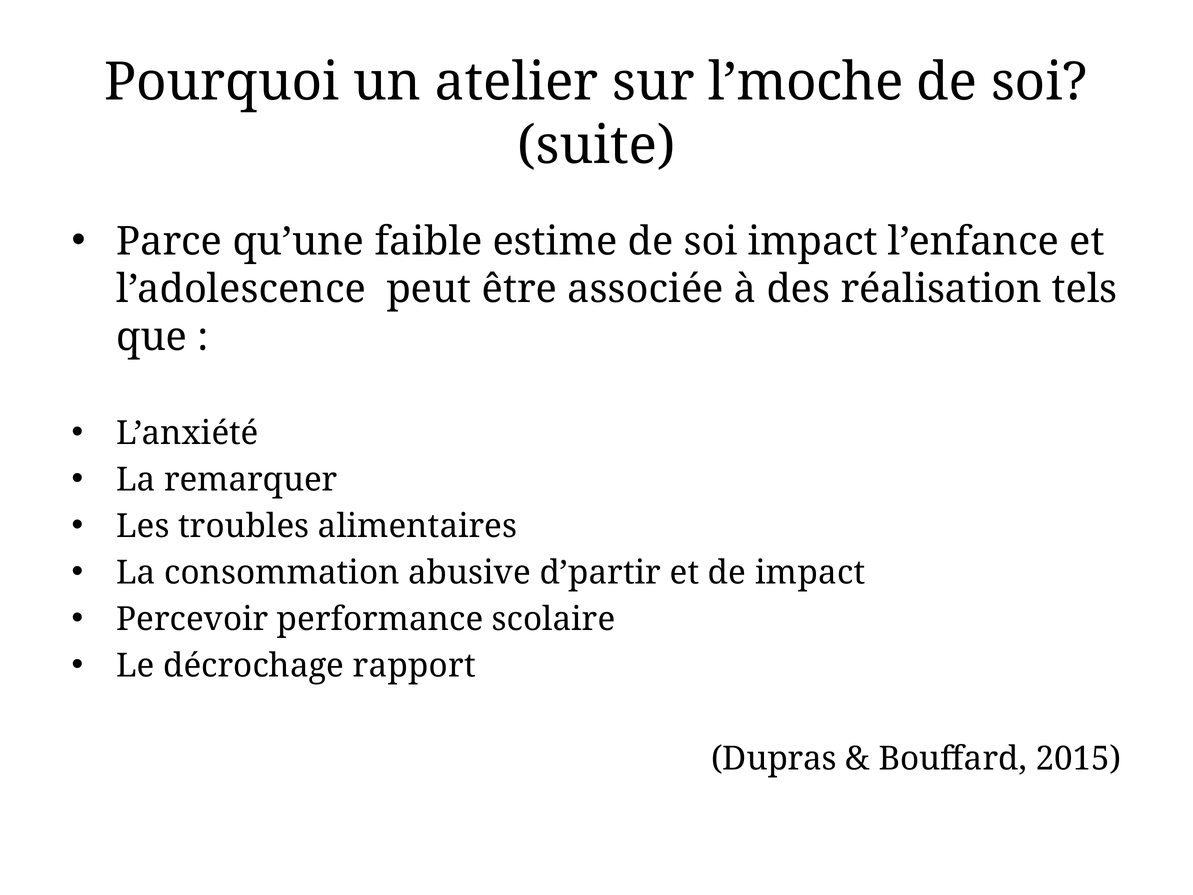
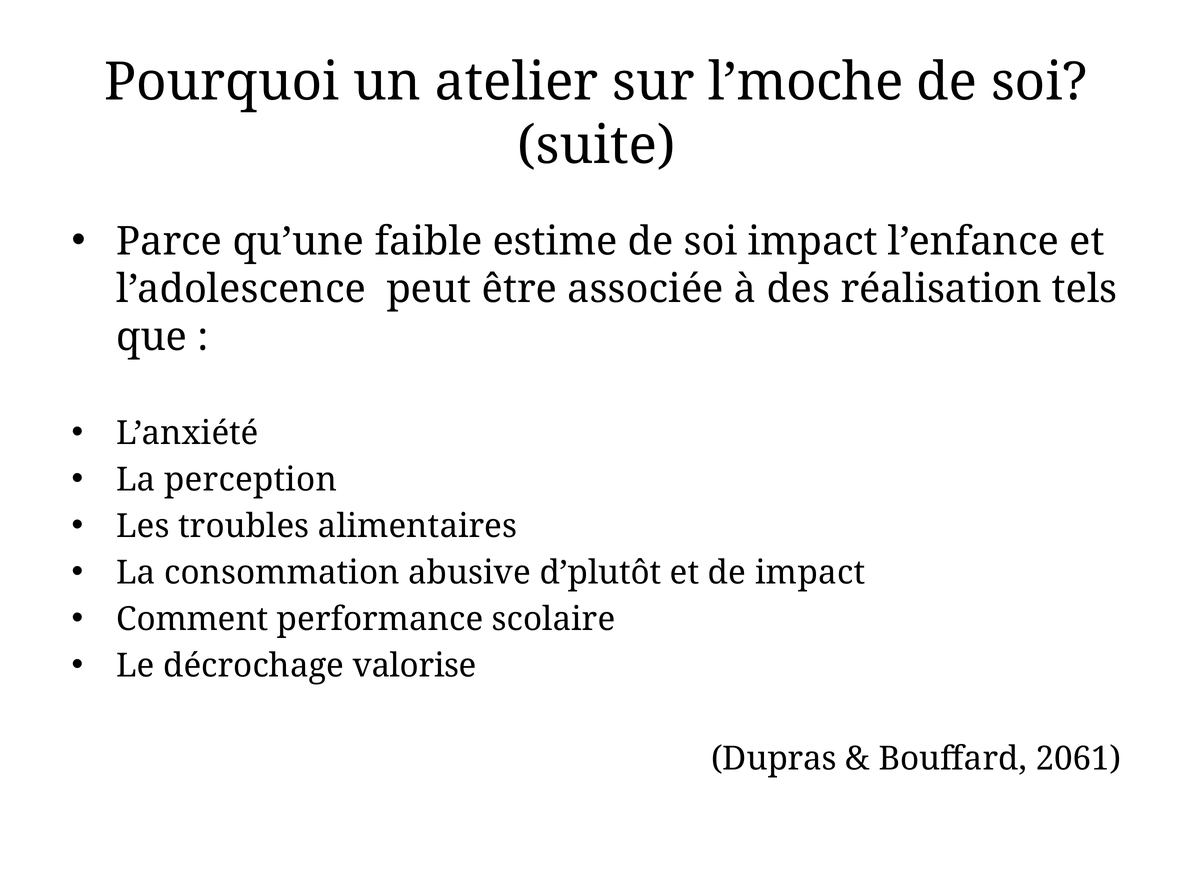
remarquer: remarquer -> perception (251, 480)
d’partir: d’partir -> d’plutôt (600, 573)
Percevoir: Percevoir -> Comment (192, 619)
rapport: rapport -> valorise (415, 665)
2015: 2015 -> 2061 (1078, 758)
